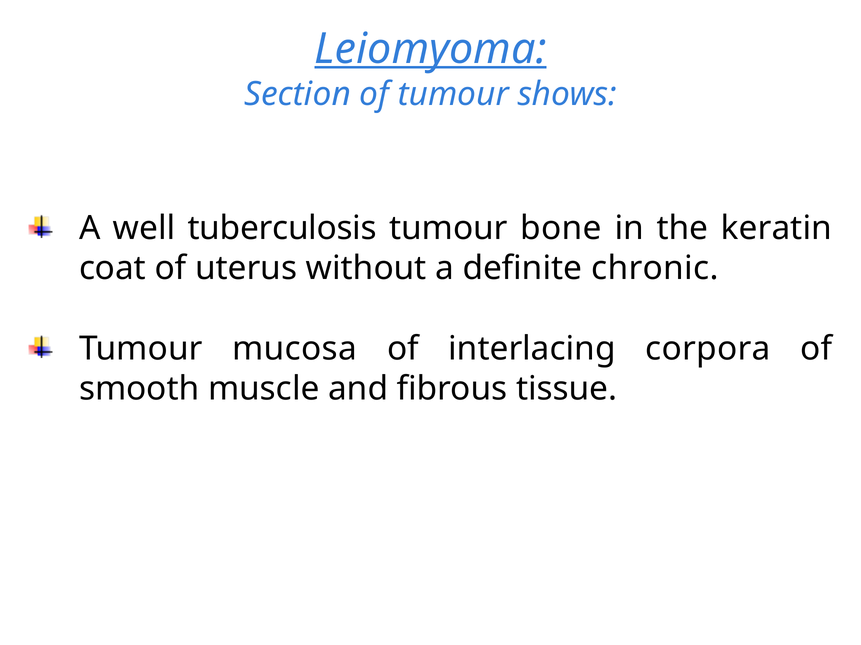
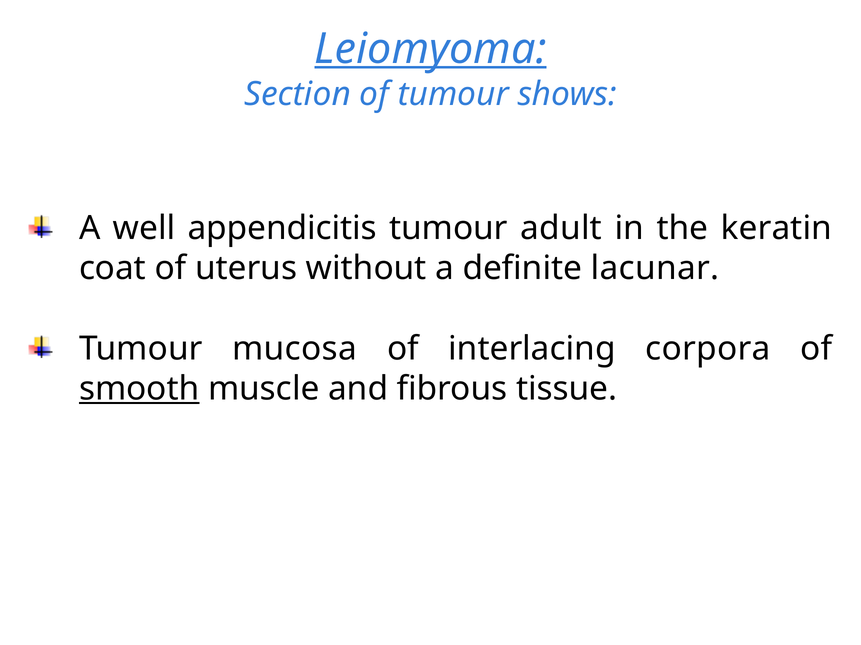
tuberculosis: tuberculosis -> appendicitis (282, 228)
bone: bone -> adult (561, 228)
chronic: chronic -> lacunar (655, 269)
smooth underline: none -> present (139, 389)
